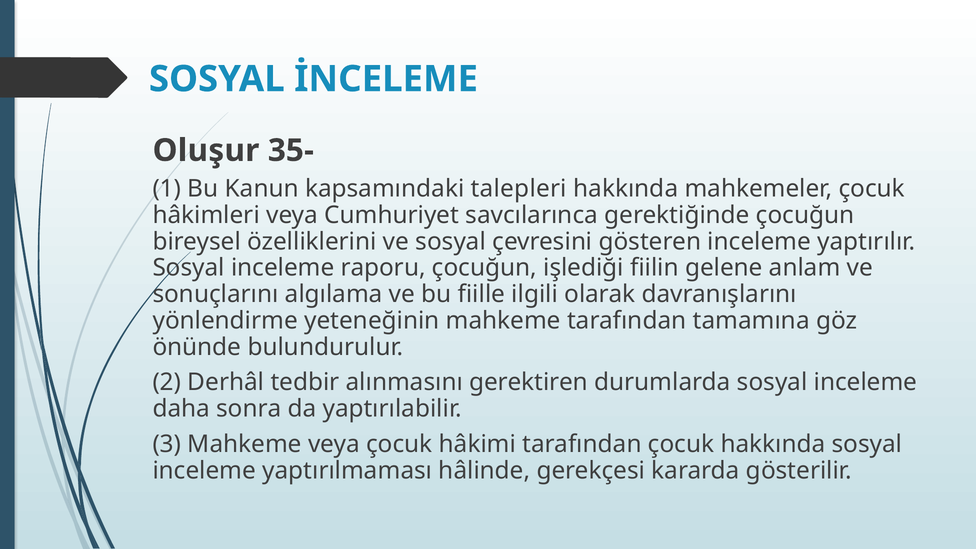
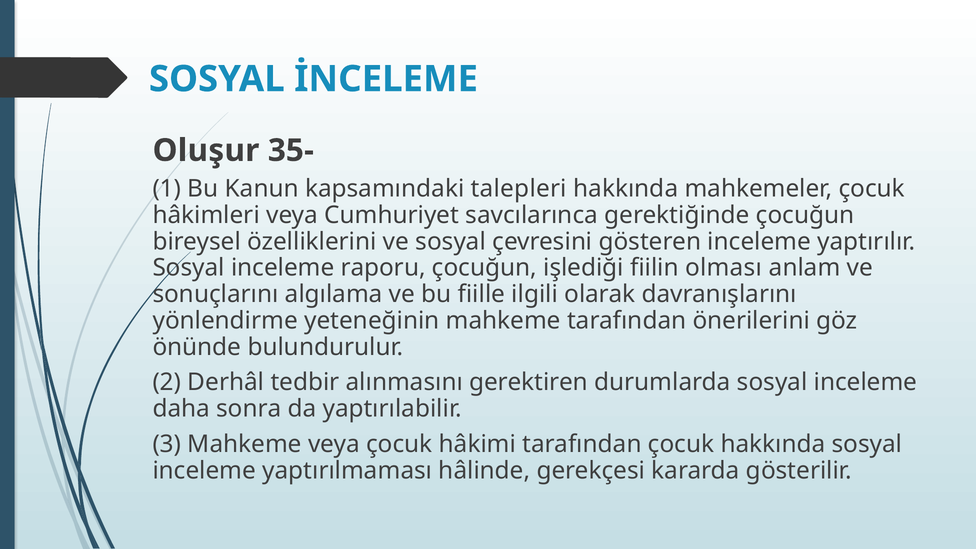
gelene: gelene -> olması (724, 268)
tamamına: tamamına -> önerilerini (751, 321)
